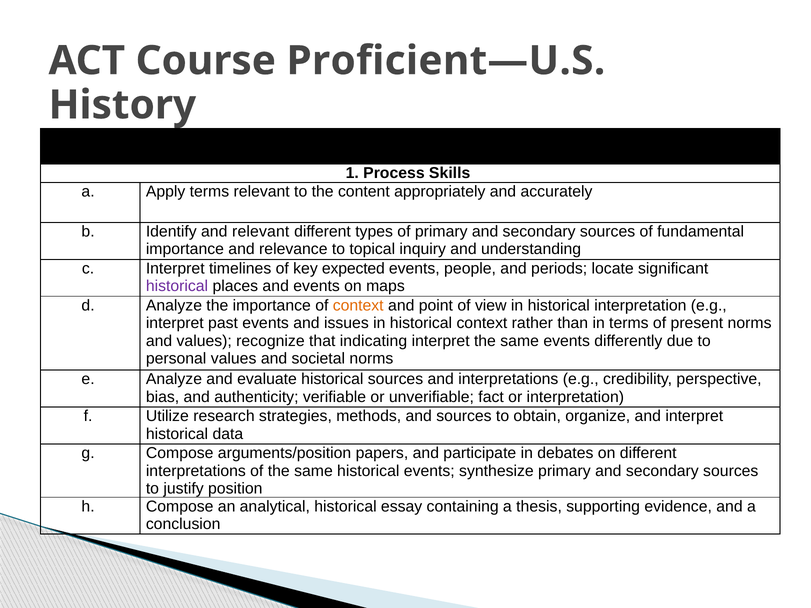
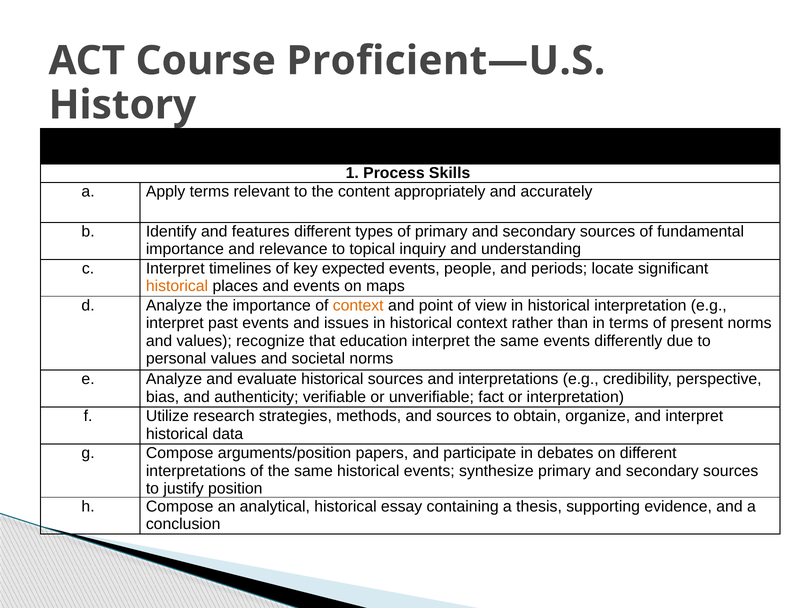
and relevant: relevant -> features (261, 232)
historical colour: purple -> orange (177, 286)
indicating: indicating -> education (374, 341)
